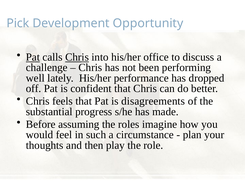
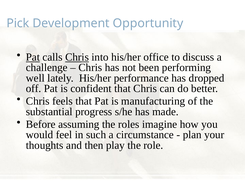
disagreements: disagreements -> manufacturing (153, 101)
